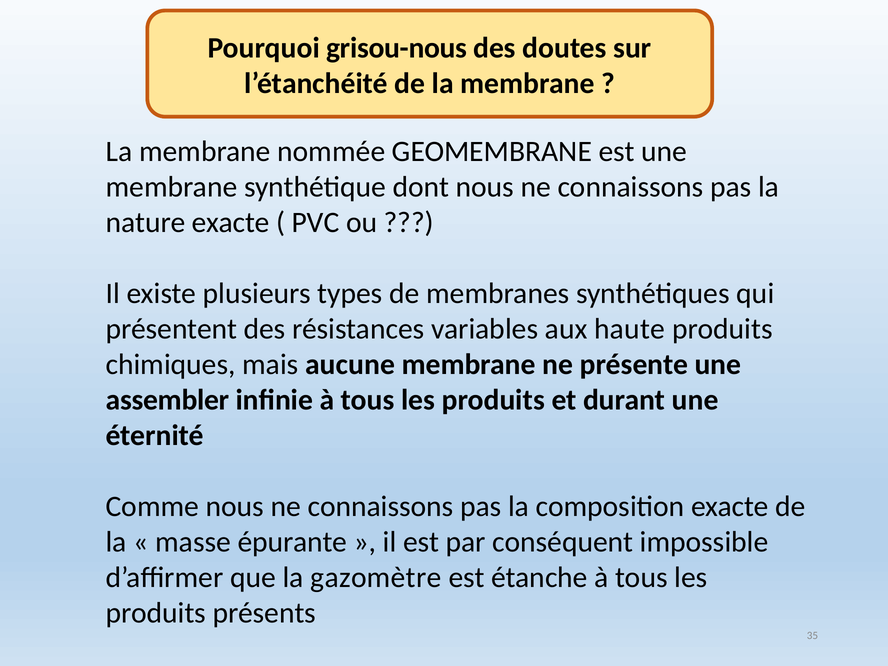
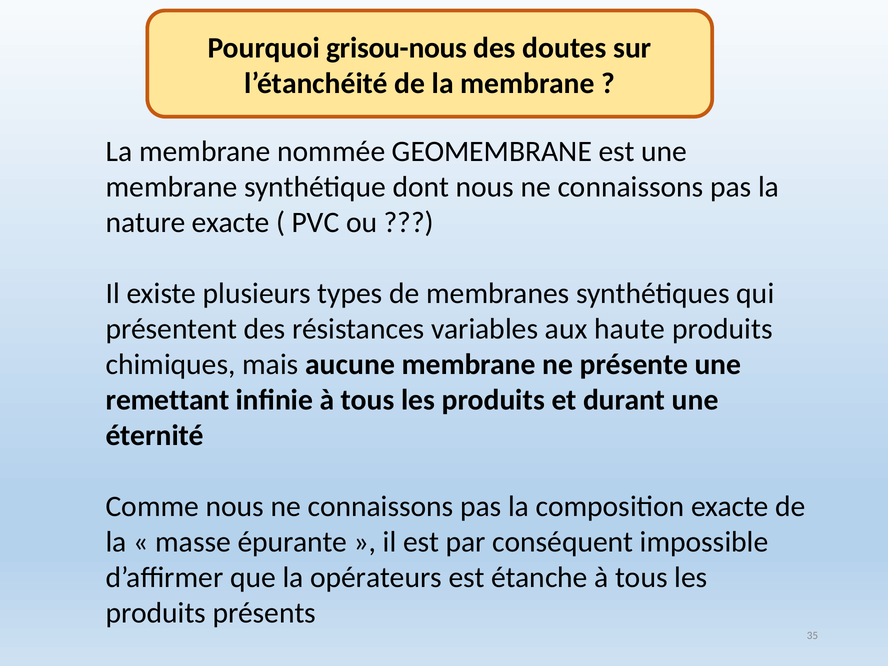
assembler: assembler -> remettant (168, 400)
gazomètre: gazomètre -> opérateurs (376, 578)
